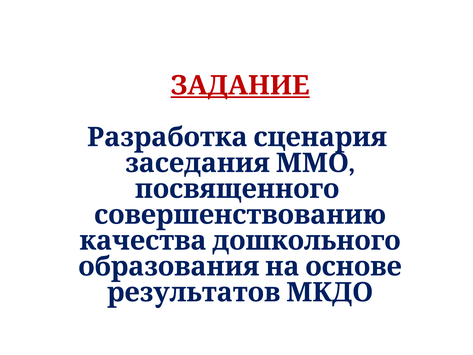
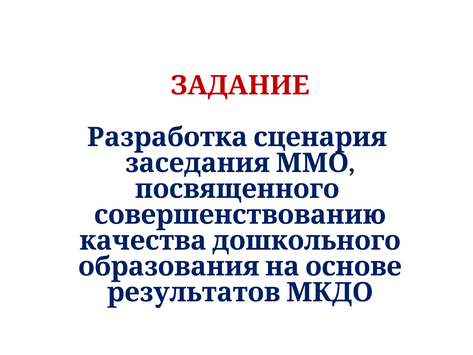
ЗАДАНИЕ underline: present -> none (240, 85)
